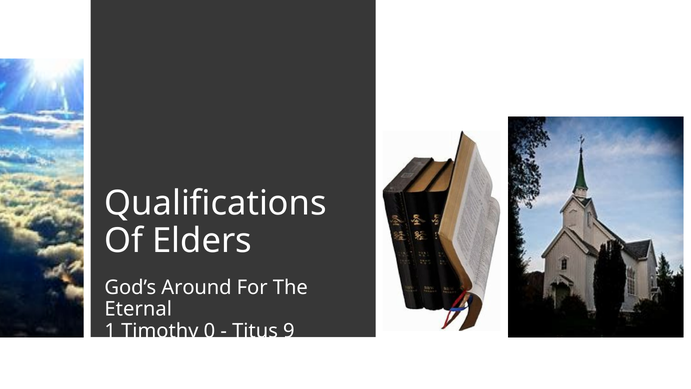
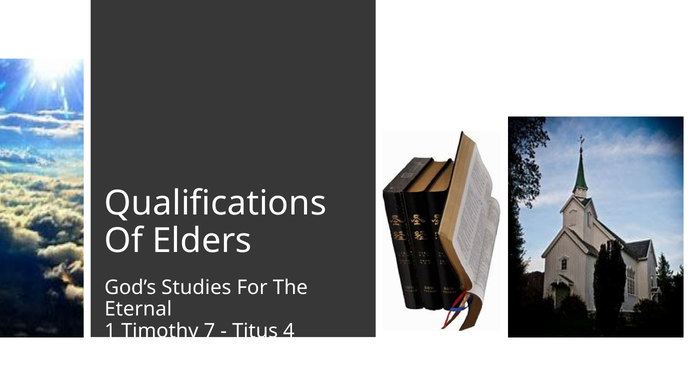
Around: Around -> Studies (196, 287)
0: 0 -> 7 (209, 331)
9: 9 -> 4 (289, 331)
